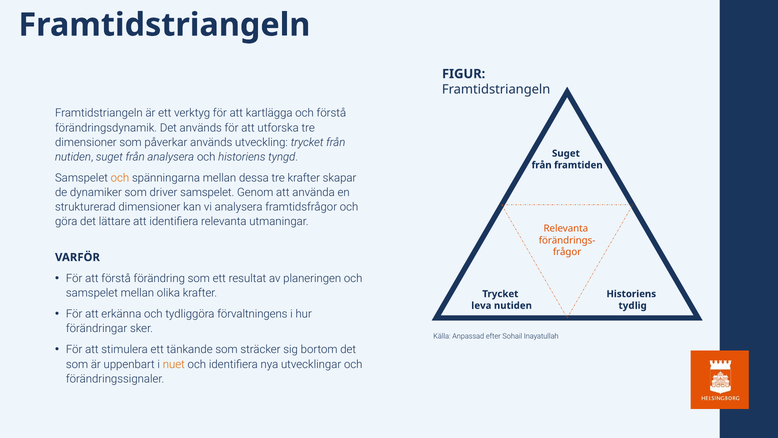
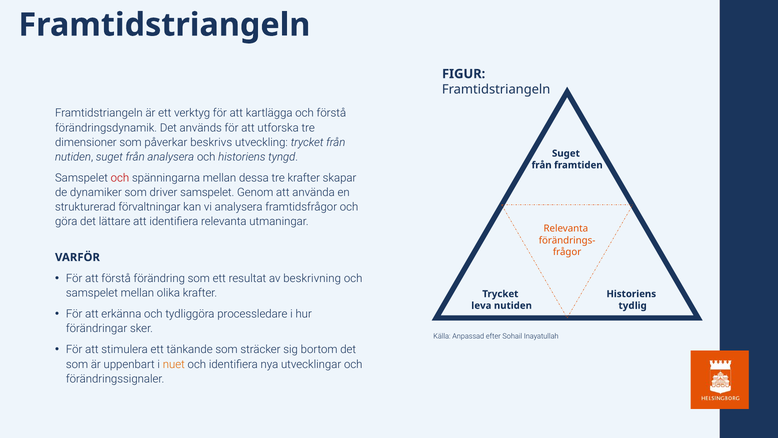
påverkar används: används -> beskrivs (211, 142)
och colour: orange -> red (120, 178)
strukturerad dimensioner: dimensioner -> förvaltningar (149, 207)
planeringen: planeringen -> beskrivning (312, 278)
förvaltningens: förvaltningens -> processledare (252, 314)
